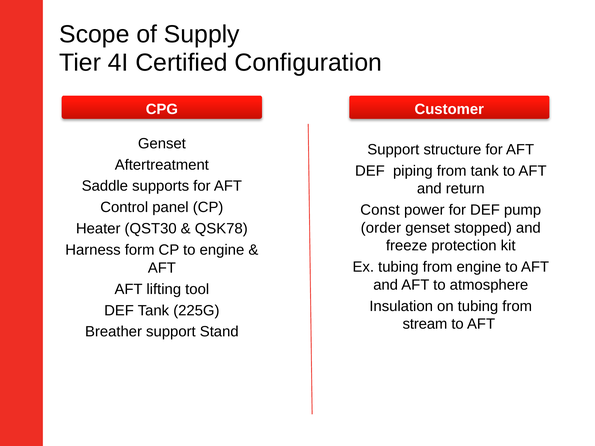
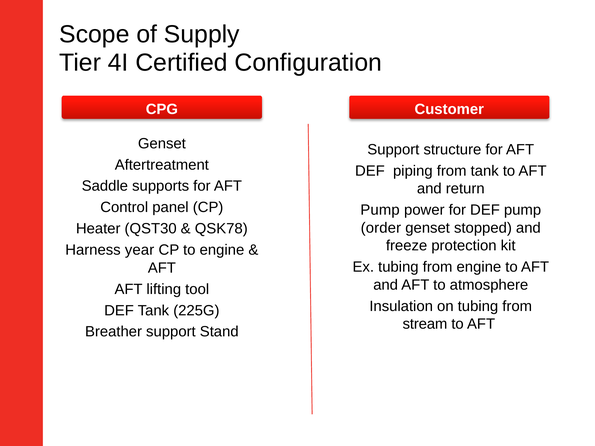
Const: Const -> Pump (380, 210)
form: form -> year (140, 250)
